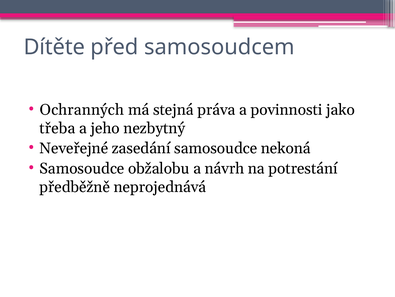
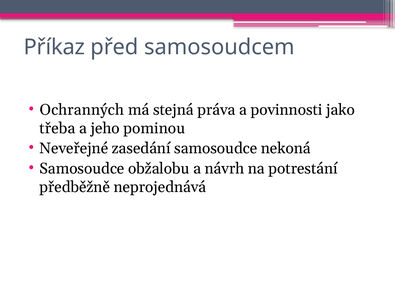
Dítěte: Dítěte -> Příkaz (54, 47)
nezbytný: nezbytný -> pominou (154, 128)
